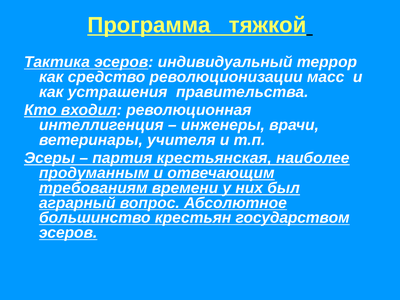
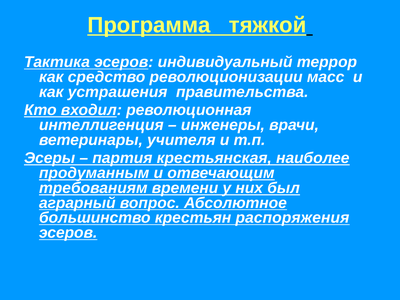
государством: государством -> распоряжения (292, 218)
